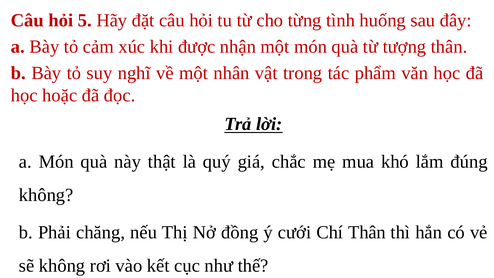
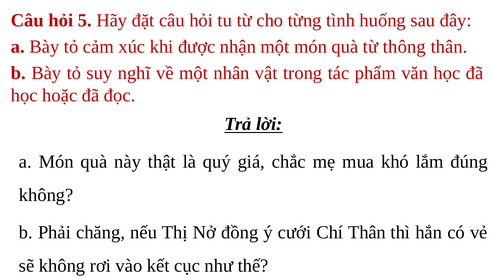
tượng: tượng -> thông (404, 47)
